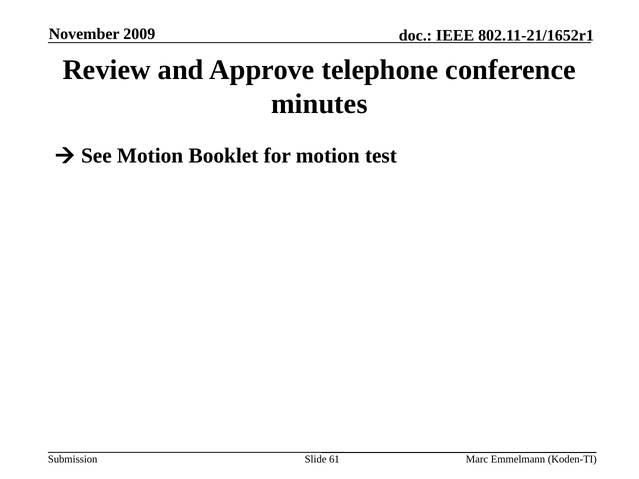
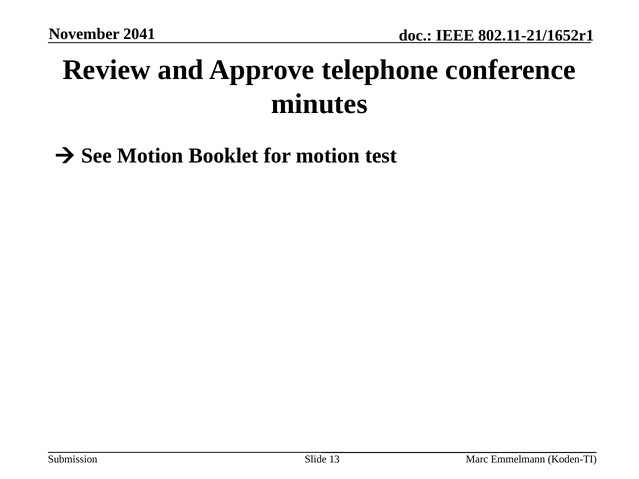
2009: 2009 -> 2041 (139, 34)
61: 61 -> 13 (334, 460)
